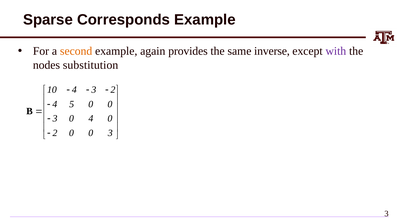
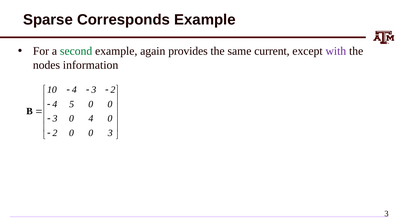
second colour: orange -> green (76, 51)
inverse: inverse -> current (272, 51)
substitution: substitution -> information (91, 65)
